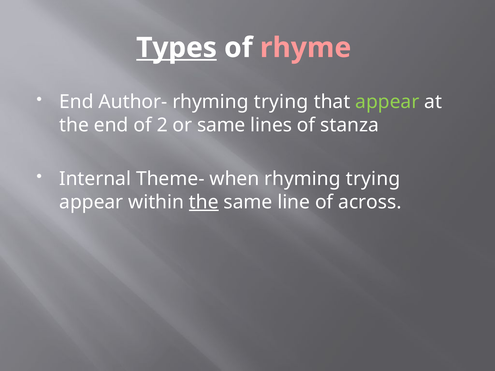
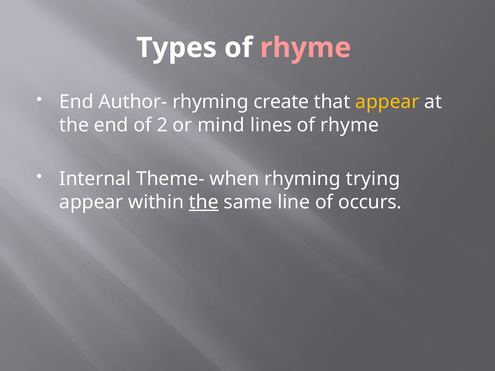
Types underline: present -> none (177, 48)
trying: trying -> create (281, 102)
appear colour: light green -> yellow (387, 102)
or same: same -> mind (221, 125)
lines of stanza: stanza -> rhyme (350, 125)
across: across -> occurs (370, 202)
